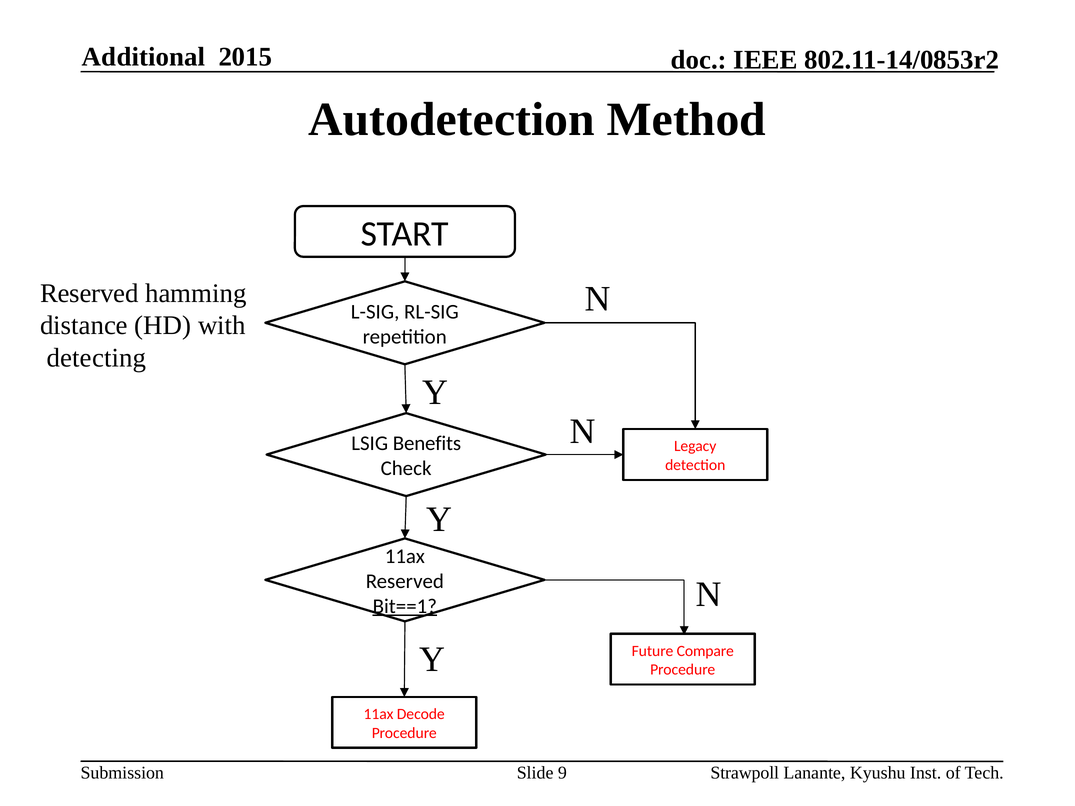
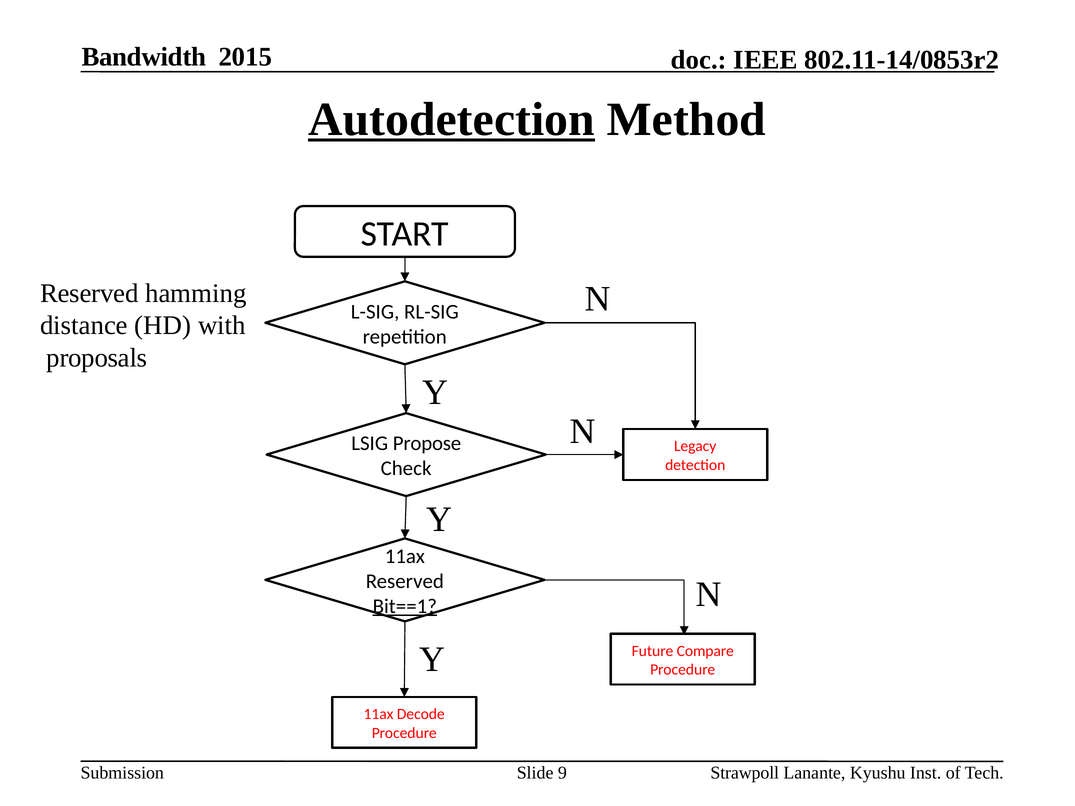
Additional: Additional -> Bandwidth (144, 57)
Autodetection underline: none -> present (452, 120)
detecting: detecting -> proposals (97, 358)
Benefits: Benefits -> Propose (427, 444)
